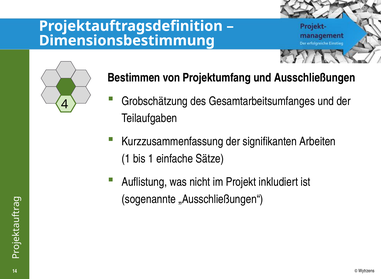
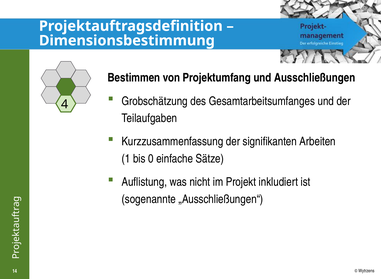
bis 1: 1 -> 0 (151, 158)
